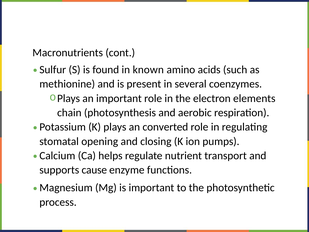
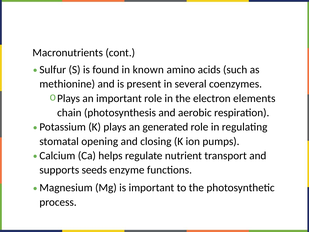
converted: converted -> generated (165, 127)
cause: cause -> seeds (94, 170)
